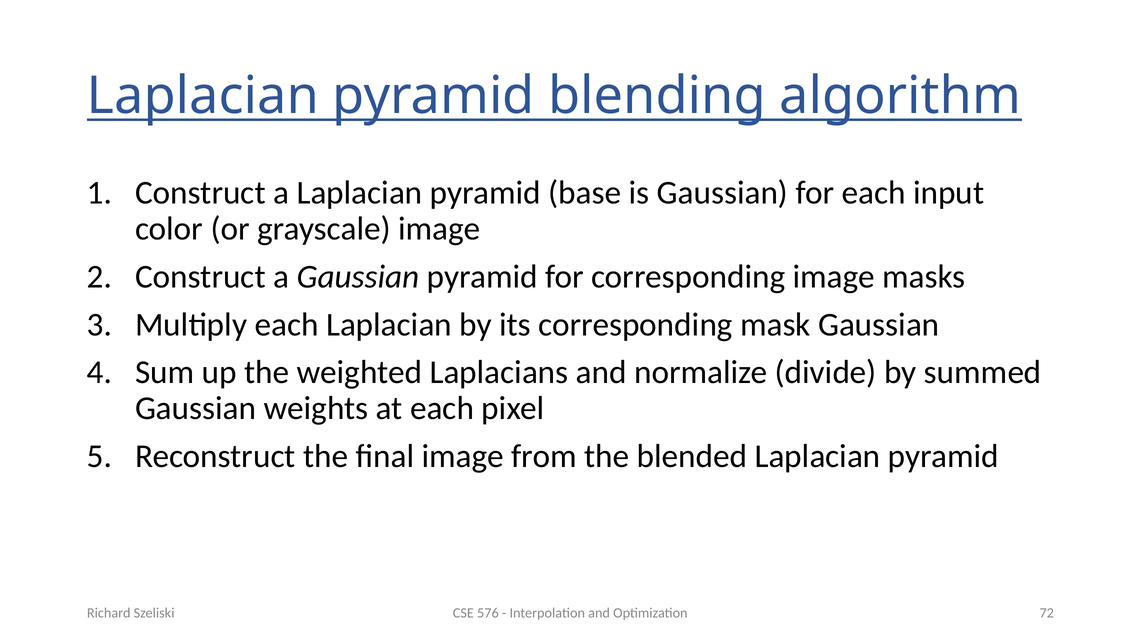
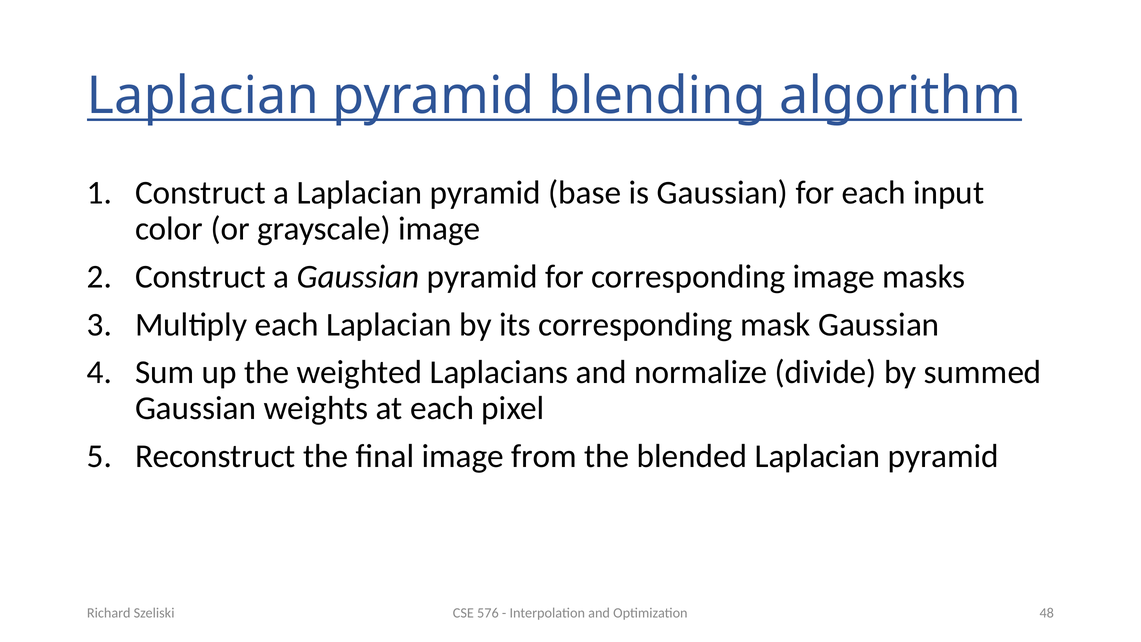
72: 72 -> 48 (1047, 613)
